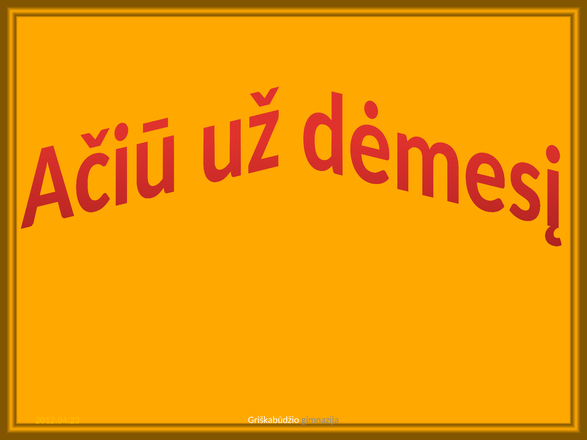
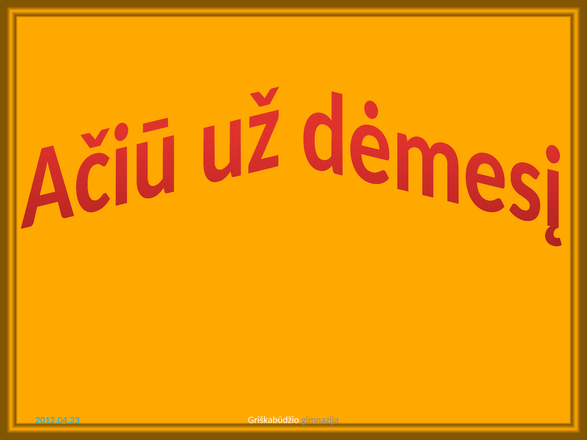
2012.04.23 colour: yellow -> light blue (57, 420)
